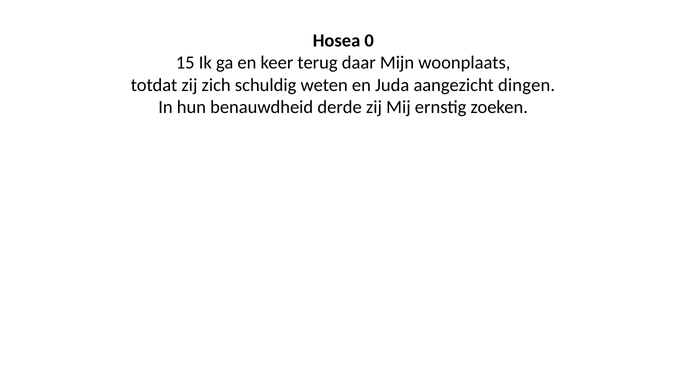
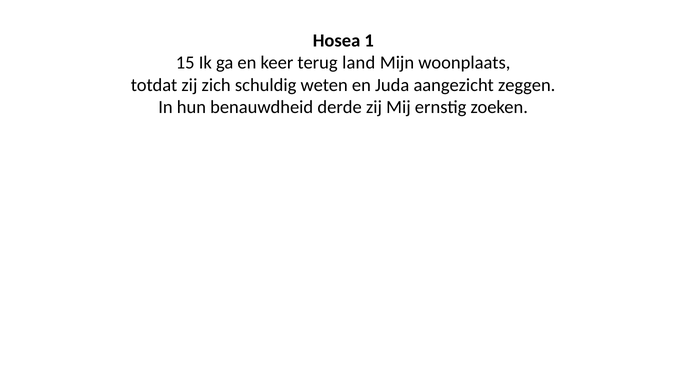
0: 0 -> 1 (369, 41)
daar: daar -> land (359, 63)
dingen: dingen -> zeggen (527, 85)
